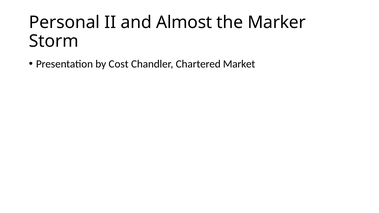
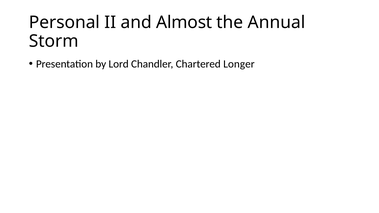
Marker: Marker -> Annual (277, 22)
Cost: Cost -> Lord (119, 64)
Market: Market -> Longer (239, 64)
